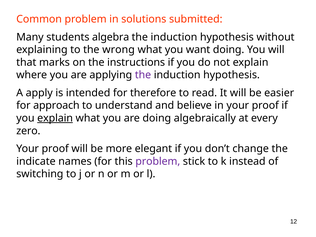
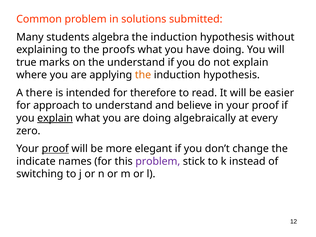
wrong: wrong -> proofs (119, 50)
want: want -> have (198, 50)
that: that -> true (26, 62)
the instructions: instructions -> understand (136, 62)
the colour: purple -> orange (143, 75)
apply: apply -> there (39, 93)
proof underline: none -> present (55, 149)
